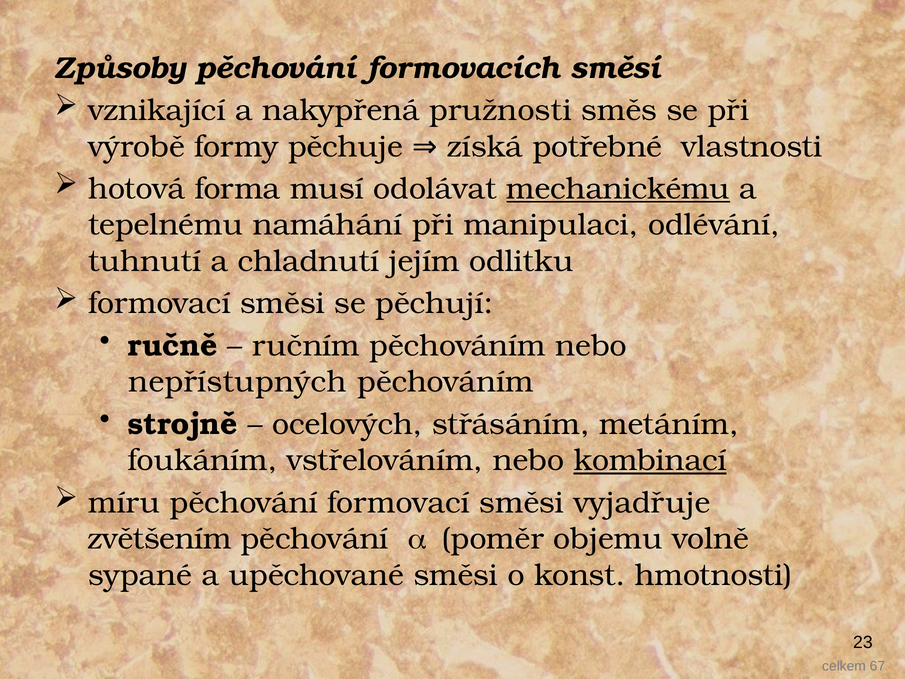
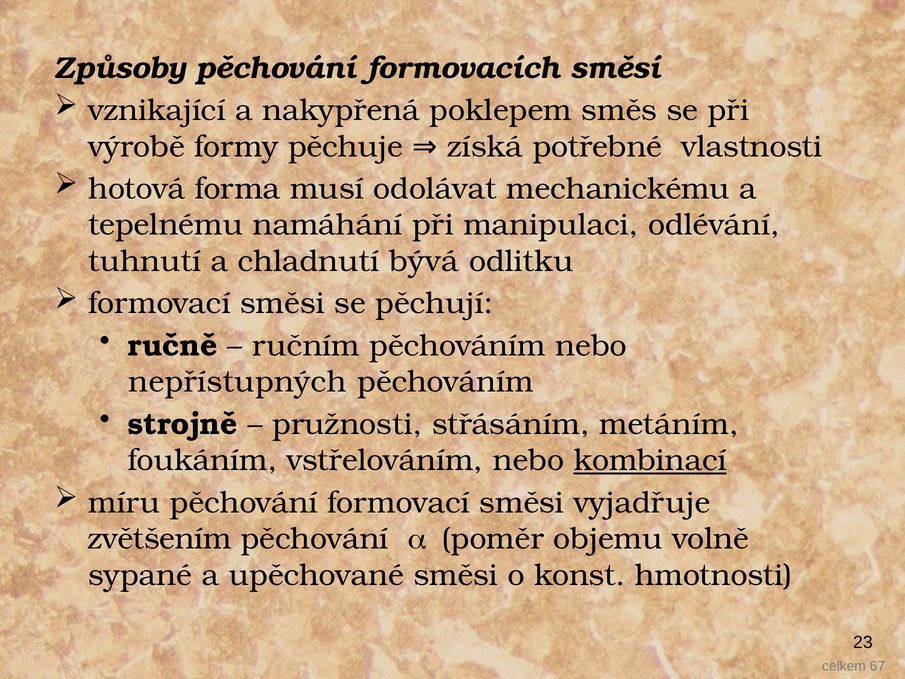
pružnosti: pružnosti -> poklepem (501, 110)
mechanickému underline: present -> none (618, 189)
jejím: jejím -> bývá (424, 261)
ocelových: ocelových -> pružnosti (347, 424)
